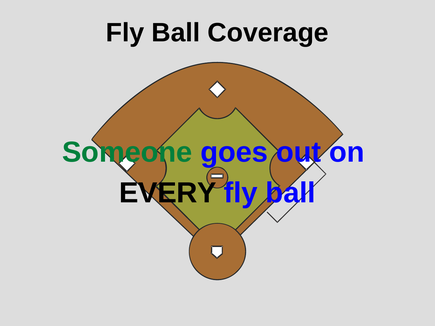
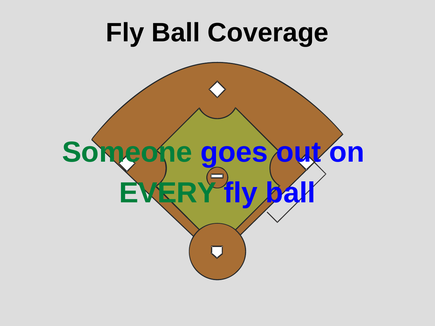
EVERY colour: black -> green (168, 193)
